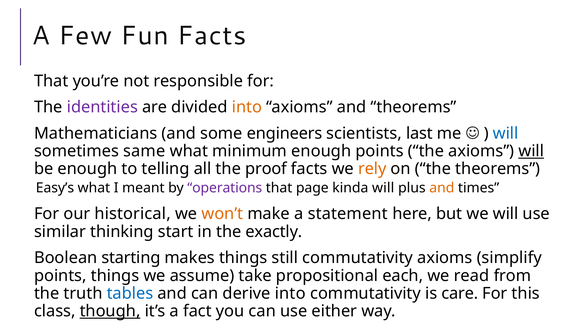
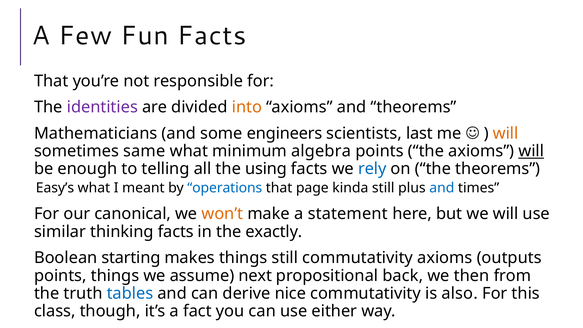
will colour: blue -> orange (506, 133)
minimum enough: enough -> algebra (321, 151)
proof: proof -> using (266, 169)
rely colour: orange -> blue (372, 169)
operations colour: purple -> blue (225, 188)
kinda will: will -> still (383, 188)
and colour: orange -> blue (442, 188)
historical: historical -> canonical (133, 214)
thinking start: start -> facts (176, 232)
simplify: simplify -> outputs (509, 258)
take: take -> next (255, 276)
each: each -> back (403, 276)
read: read -> then (472, 276)
derive into: into -> nice (290, 293)
care: care -> also (460, 293)
though underline: present -> none (110, 311)
